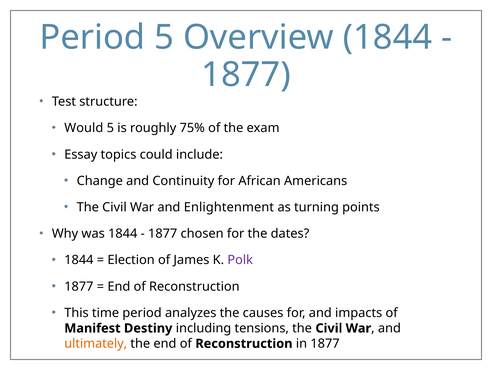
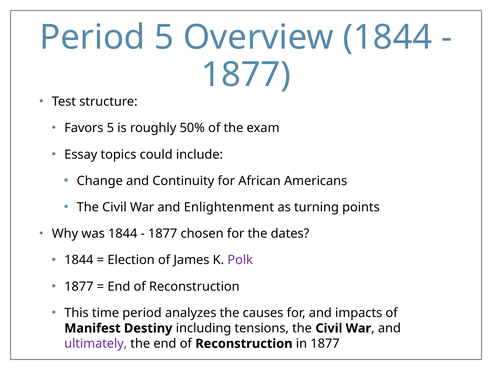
Would: Would -> Favors (84, 128)
75%: 75% -> 50% (192, 128)
ultimately colour: orange -> purple (96, 344)
